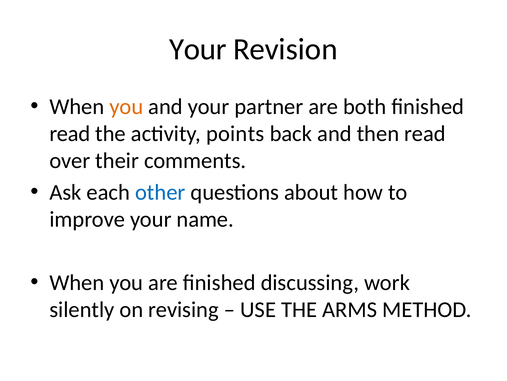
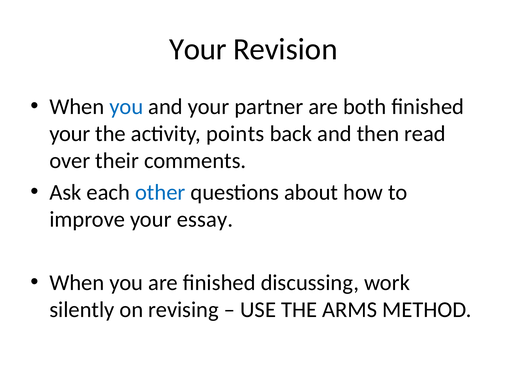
you colour: orange -> blue (126, 106)
read: read -> your (70, 133)
name: name -> essay (205, 219)
